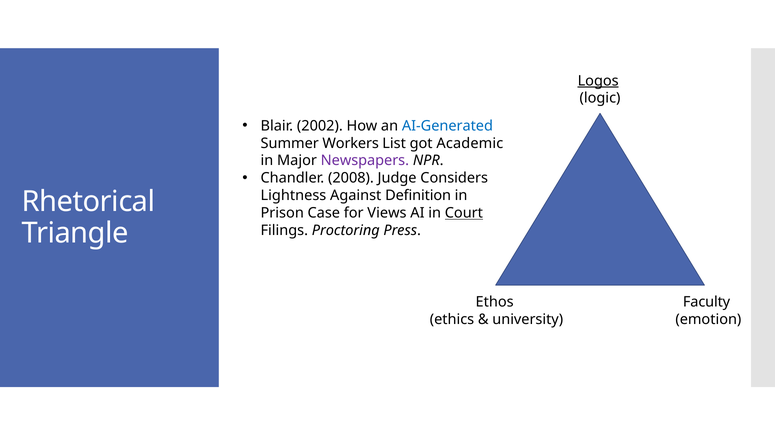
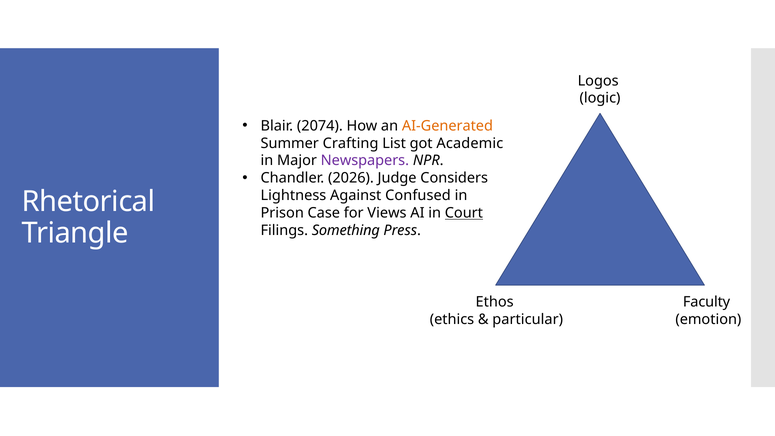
Logos underline: present -> none (598, 81)
2002: 2002 -> 2074 (320, 126)
AI-Generated colour: blue -> orange (447, 126)
Workers: Workers -> Crafting (351, 143)
2008: 2008 -> 2026 (351, 178)
Definition: Definition -> Confused (418, 196)
Proctoring: Proctoring -> Something (346, 230)
university: university -> particular (528, 319)
